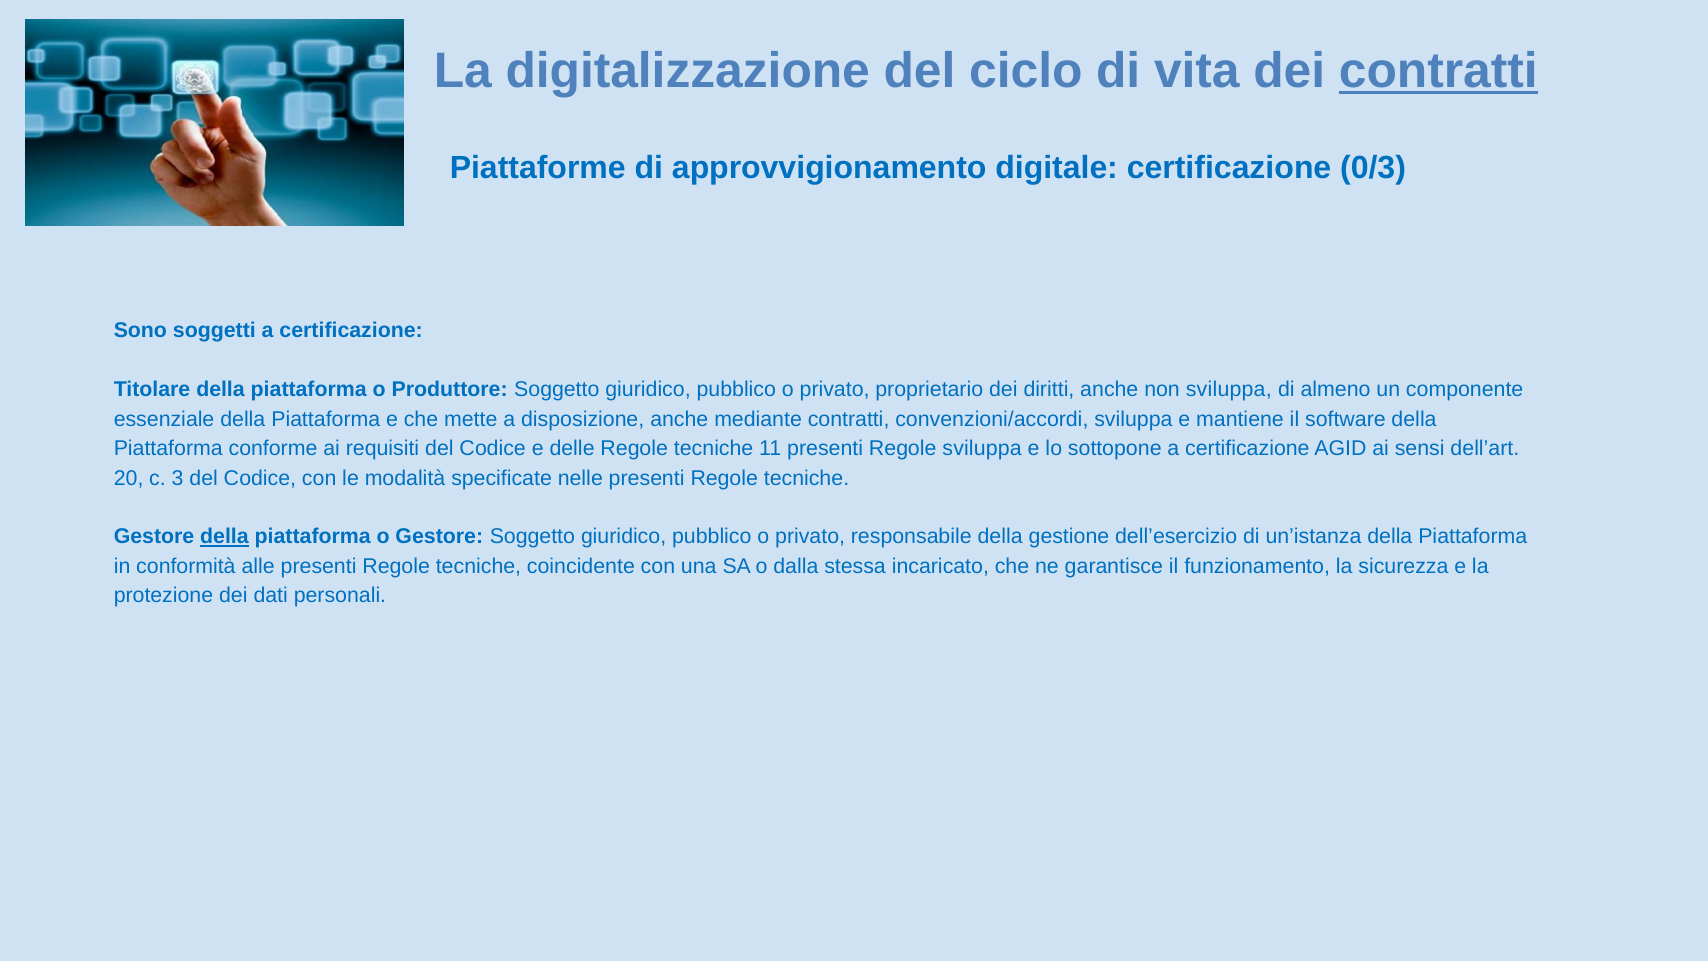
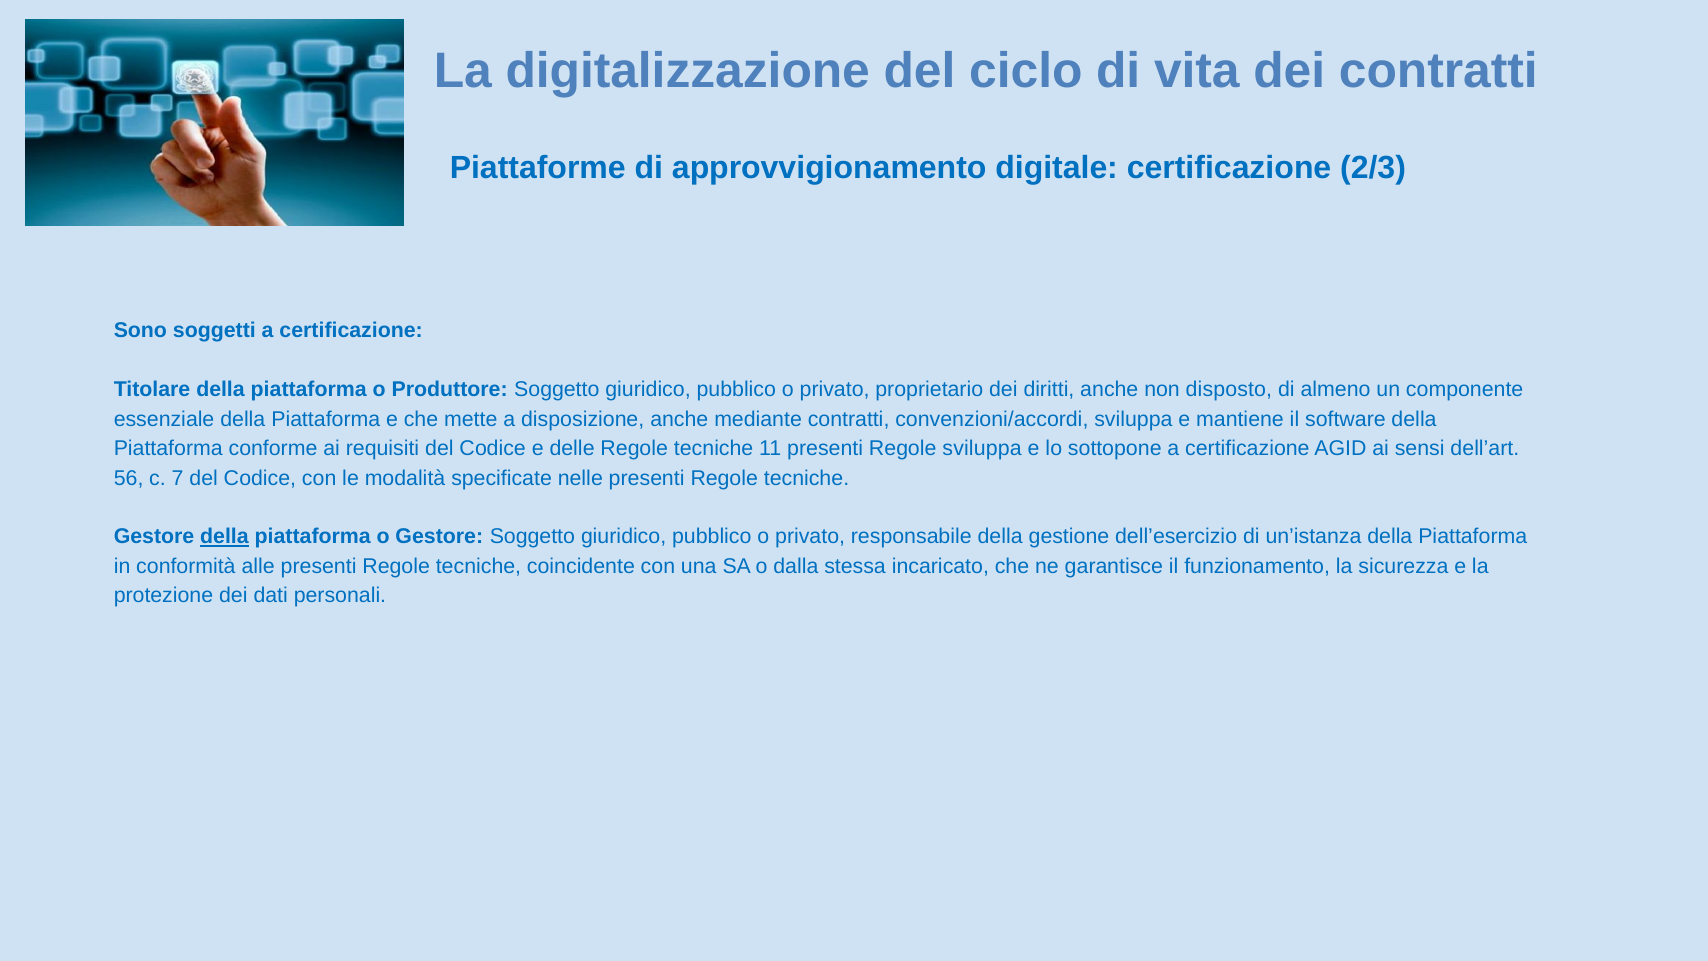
contratti underline: present -> none (1438, 71)
0/3: 0/3 -> 2/3 (1373, 168)
non sviluppa: sviluppa -> disposto (1229, 390)
20: 20 -> 56 (129, 478)
3: 3 -> 7 (178, 478)
